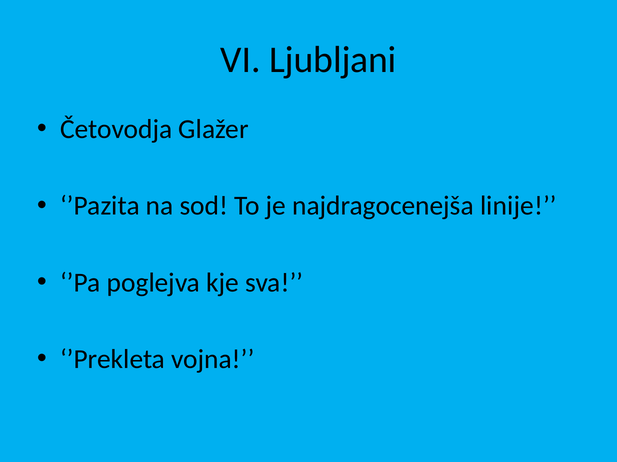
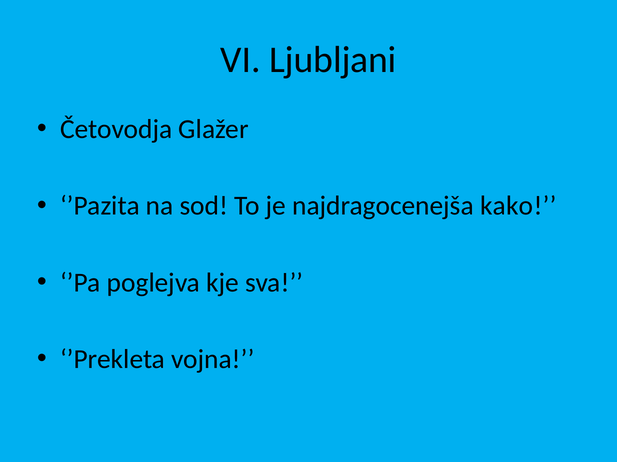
linije: linije -> kako (518, 206)
